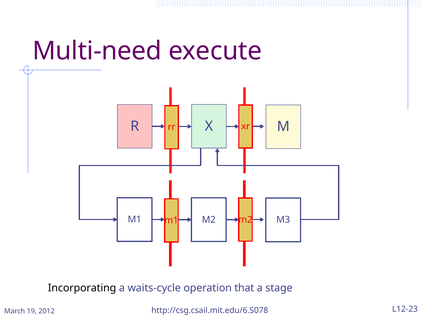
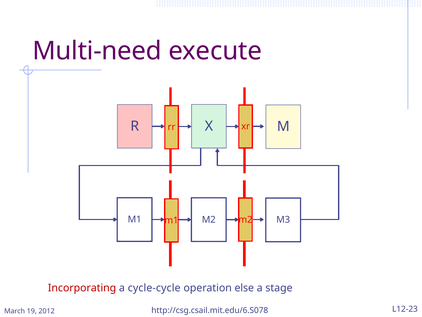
Incorporating colour: black -> red (82, 287)
waits-cycle: waits-cycle -> cycle-cycle (154, 287)
that: that -> else (244, 287)
